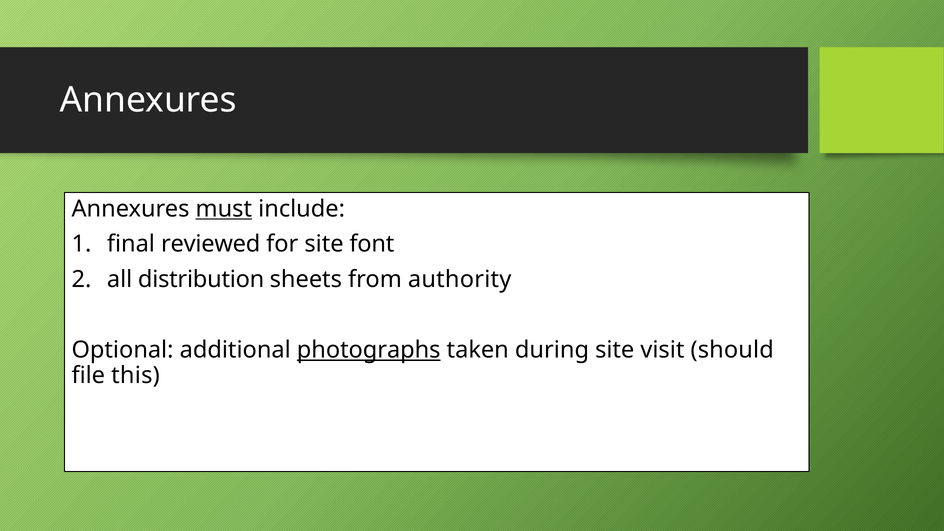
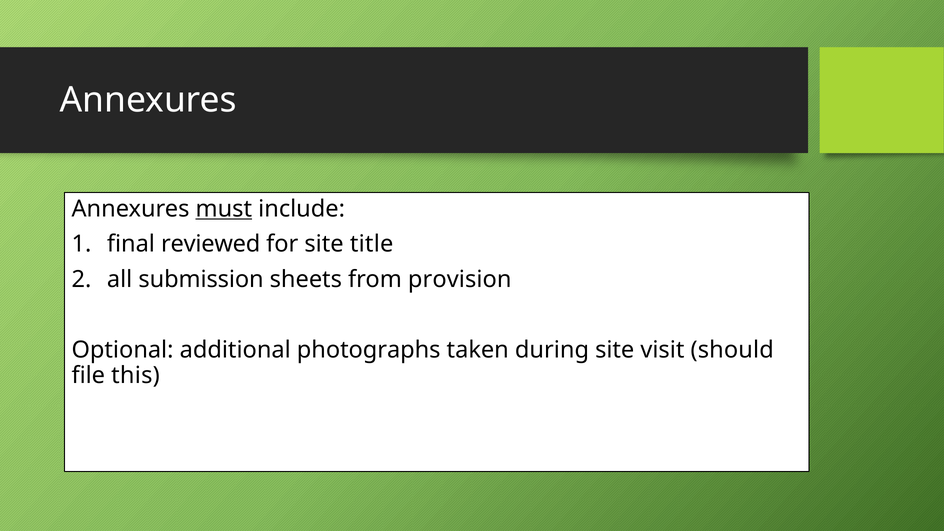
font: font -> title (372, 244)
distribution: distribution -> submission (201, 280)
authority: authority -> provision (460, 280)
photographs underline: present -> none (369, 350)
